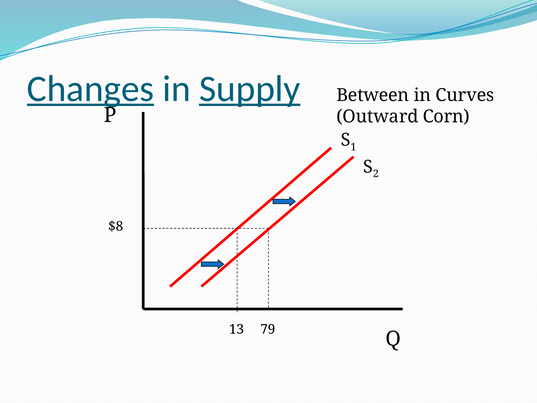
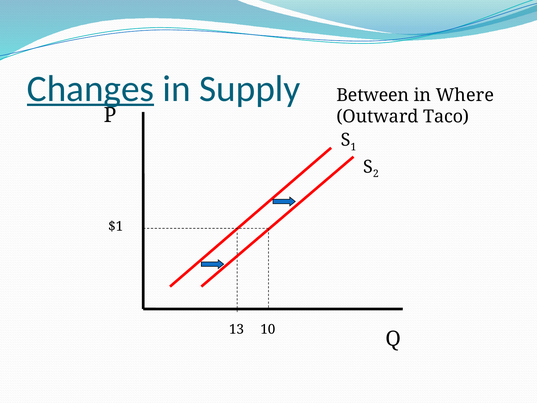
Supply underline: present -> none (250, 89)
Curves: Curves -> Where (465, 95)
Corn: Corn -> Taco (446, 117)
$8: $8 -> $1 (116, 226)
79: 79 -> 10 (268, 329)
